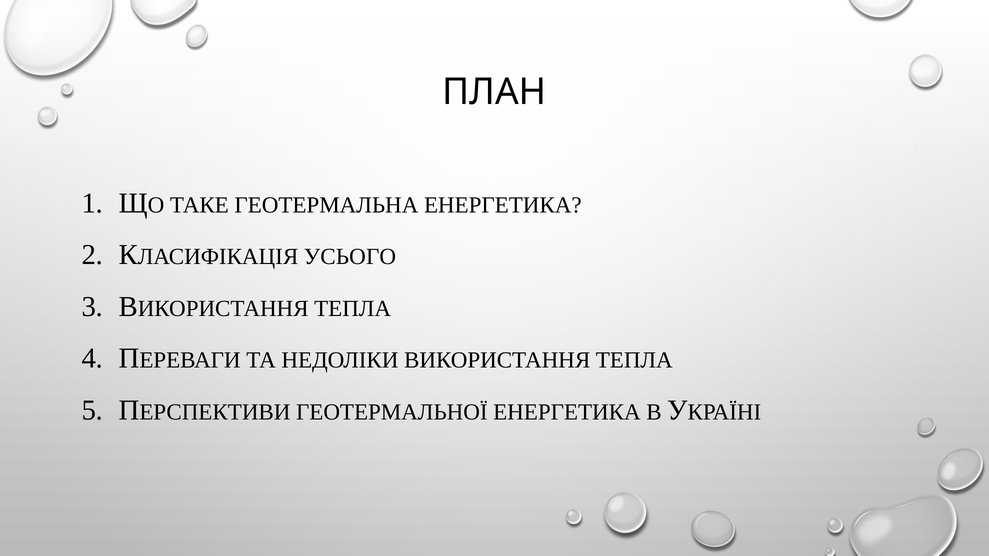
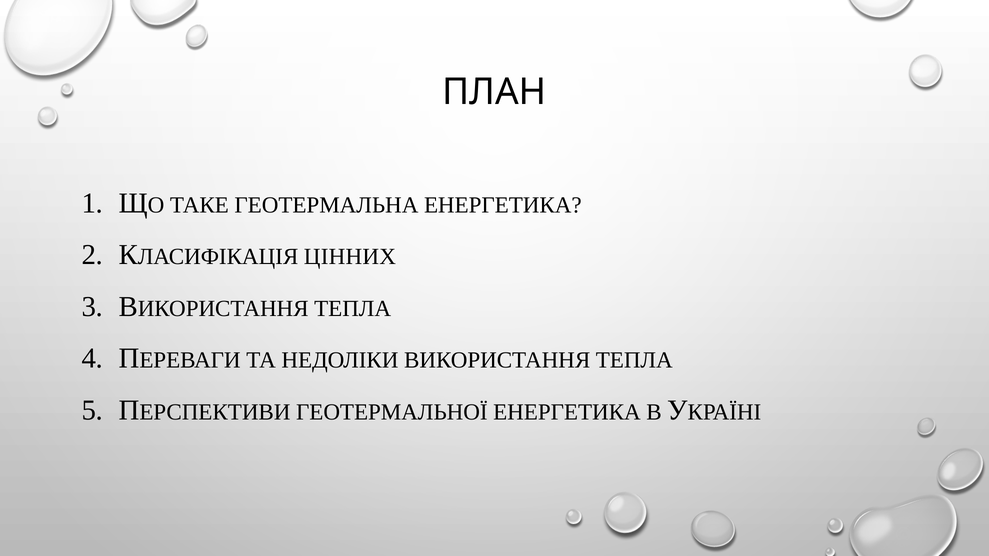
УСЬОГО: УСЬОГО -> ЦІННИХ (350, 257)
